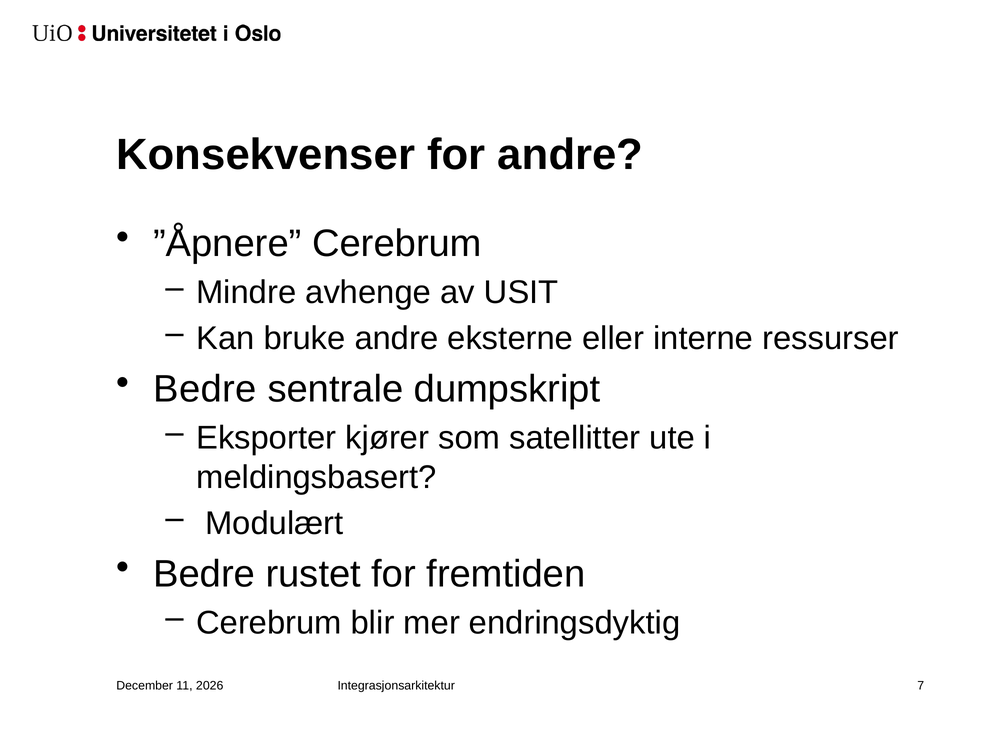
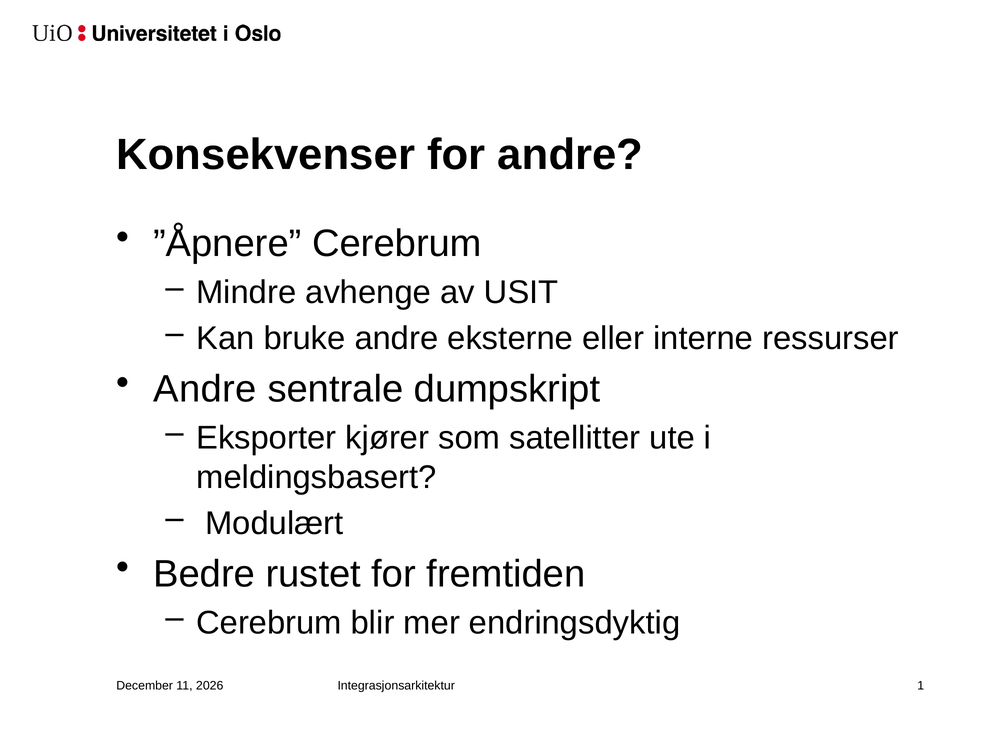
Bedre: Bedre -> Andre (205, 389)
7: 7 -> 1 (921, 685)
